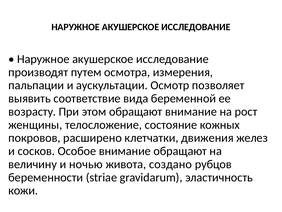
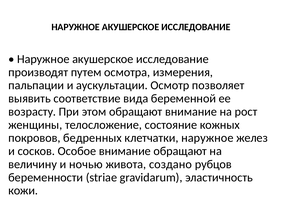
расширено: расширено -> бедренных (92, 138)
клетчатки движения: движения -> наружное (207, 138)
